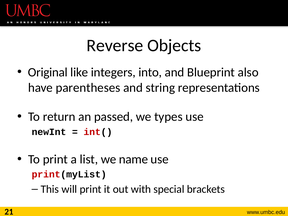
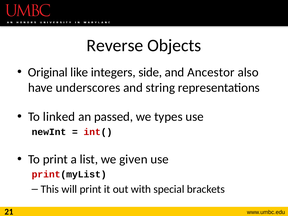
into: into -> side (150, 72)
Blueprint: Blueprint -> Ancestor (211, 72)
parentheses: parentheses -> underscores (88, 88)
return: return -> linked (59, 117)
name: name -> given (133, 159)
